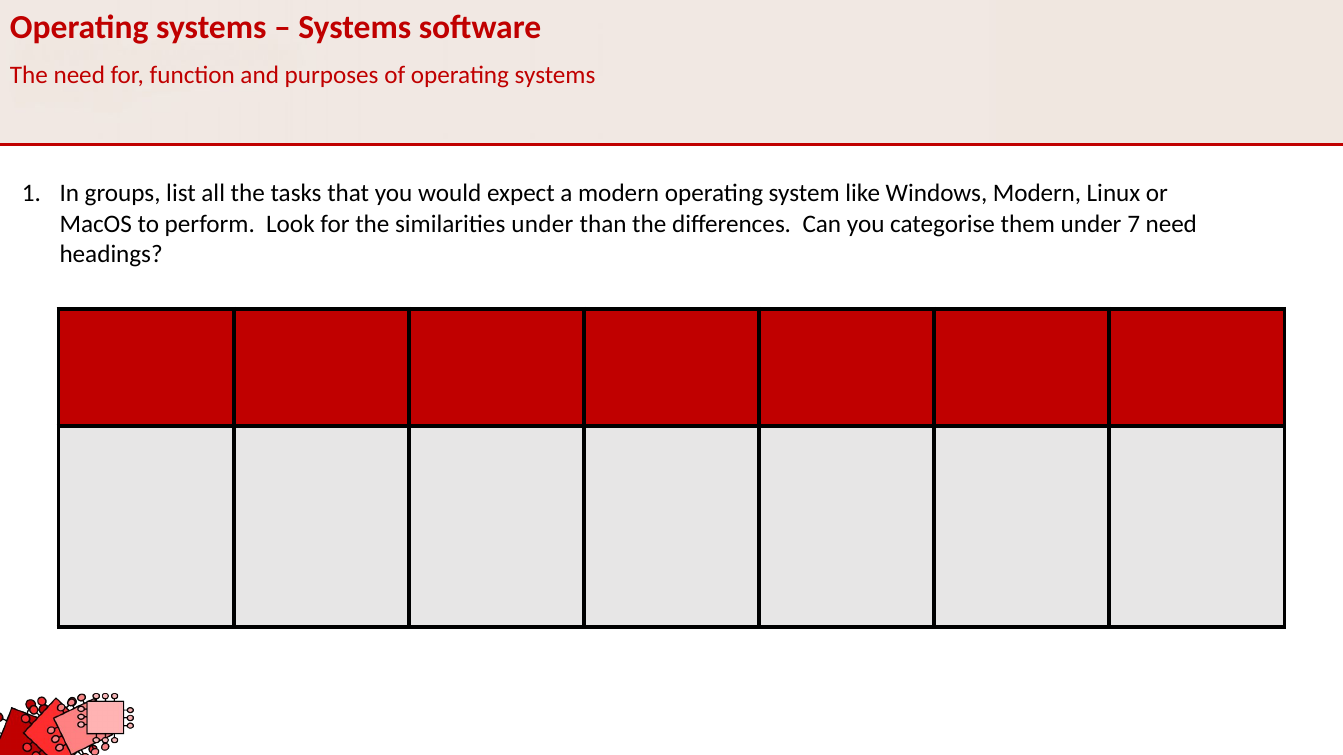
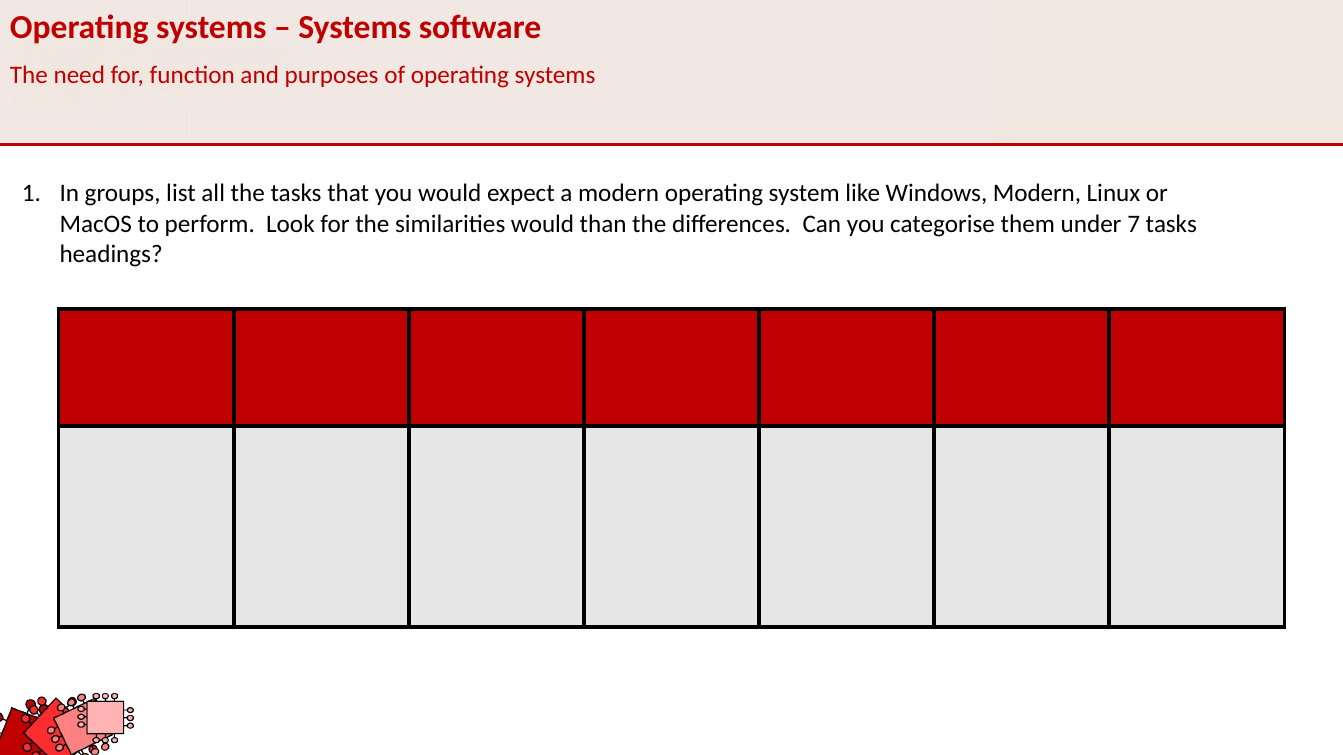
similarities under: under -> would (543, 224)
7 need: need -> tasks (1171, 224)
